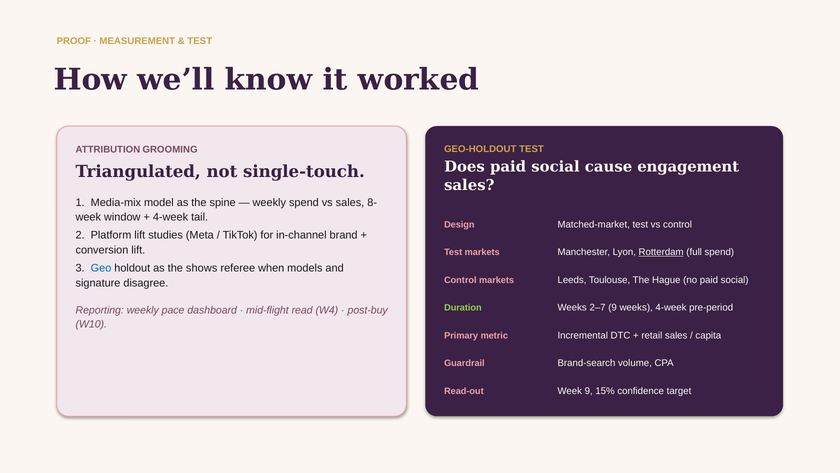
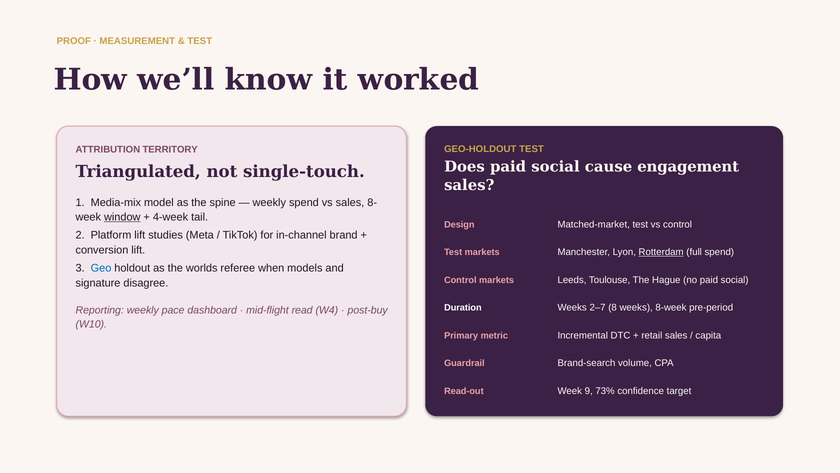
GROOMING: GROOMING -> TERRITORY (170, 150)
window underline: none -> present (122, 217)
shows: shows -> worlds (202, 268)
Duration colour: light green -> white (463, 307)
2–7 9: 9 -> 8 (613, 307)
weeks 4-week: 4-week -> 8-week (671, 307)
15%: 15% -> 73% (605, 391)
